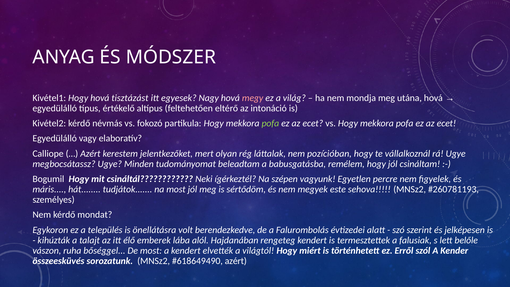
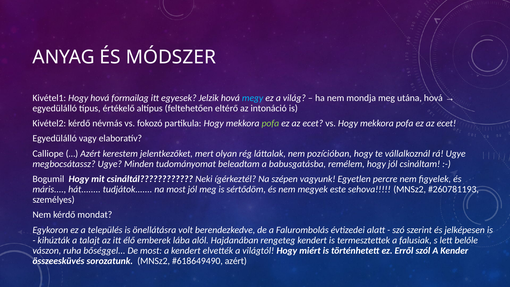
tisztázást: tisztázást -> formailag (130, 98)
Nagy: Nagy -> Jelzik (209, 98)
megy colour: pink -> light blue (253, 98)
